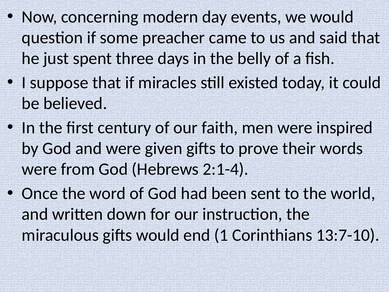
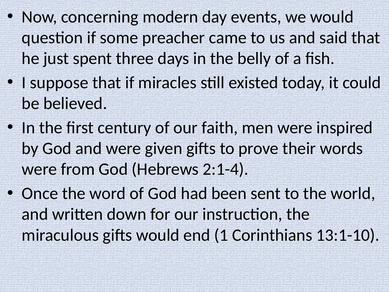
13:7-10: 13:7-10 -> 13:1-10 (348, 235)
